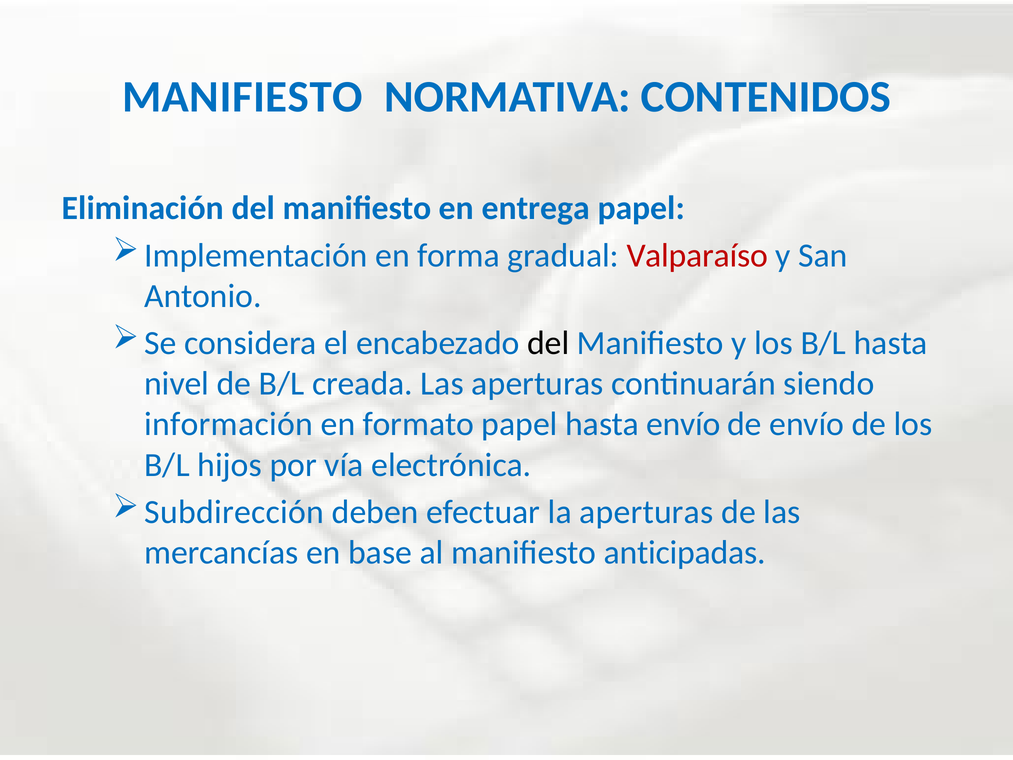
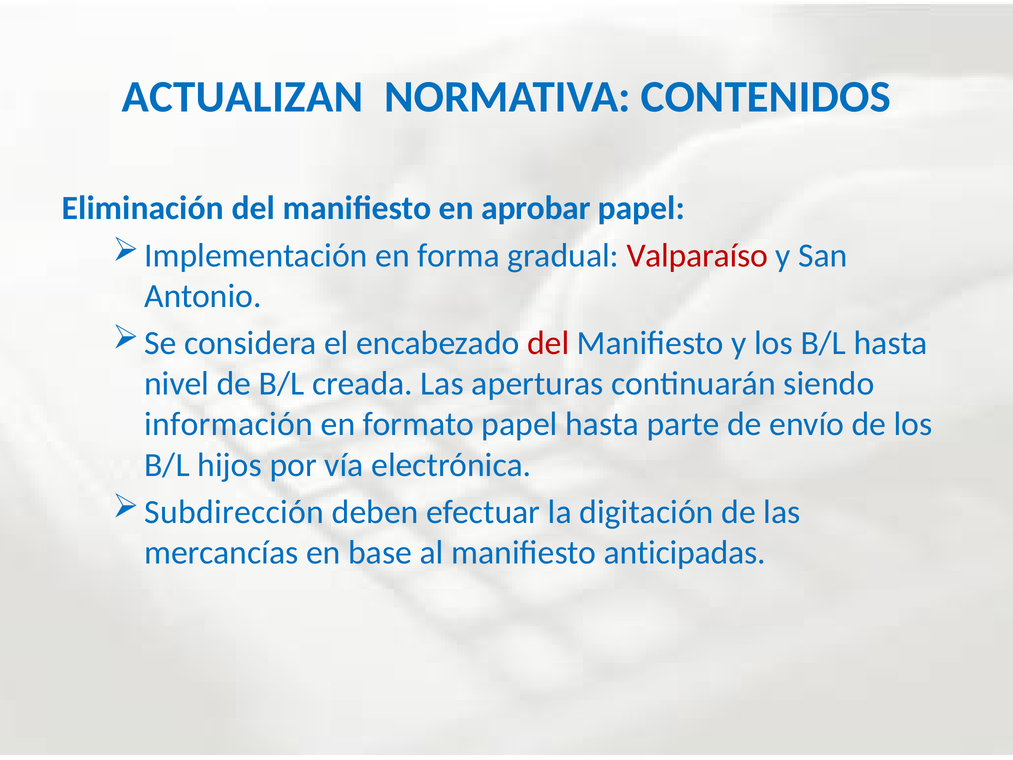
MANIFIESTO: MANIFIESTO -> ACTUALIZAN (242, 97)
entrega: entrega -> aprobar (536, 208)
del colour: black -> red (548, 343)
hasta envío: envío -> parte (683, 424)
la aperturas: aperturas -> digitación (646, 512)
